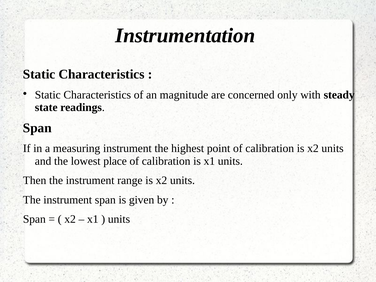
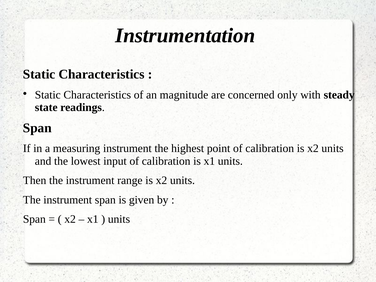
place: place -> input (115, 161)
